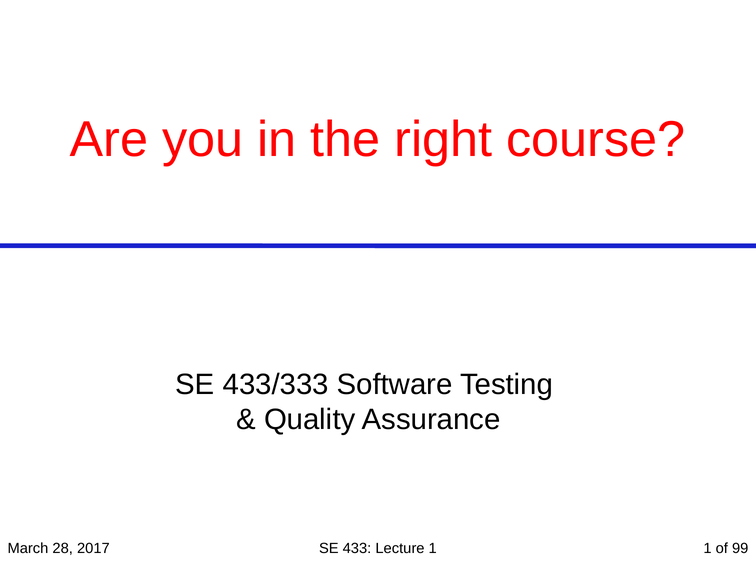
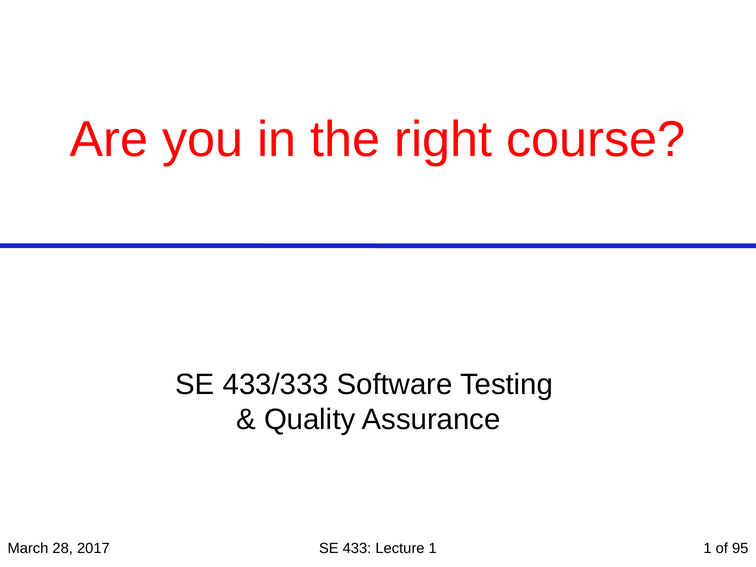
99: 99 -> 95 (740, 548)
